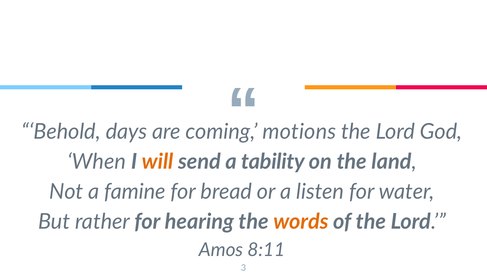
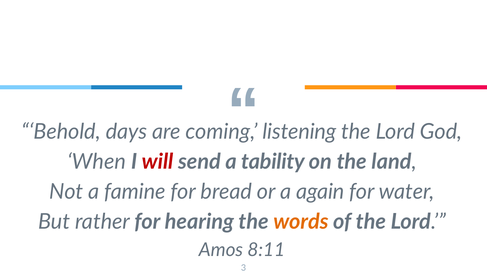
motions: motions -> listening (299, 131)
will colour: orange -> red (158, 162)
listen: listen -> again (320, 192)
